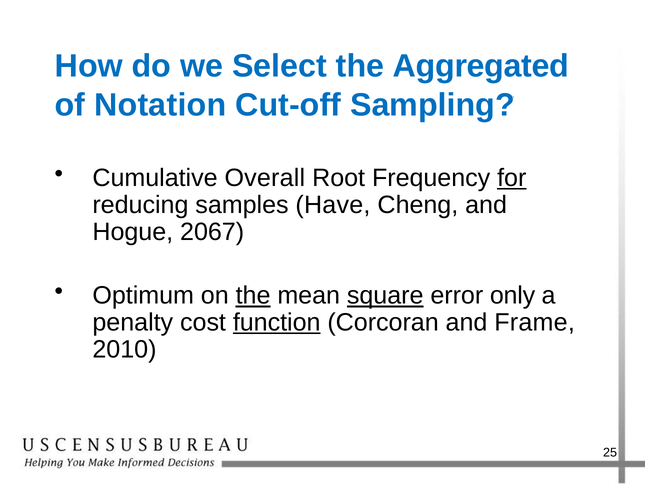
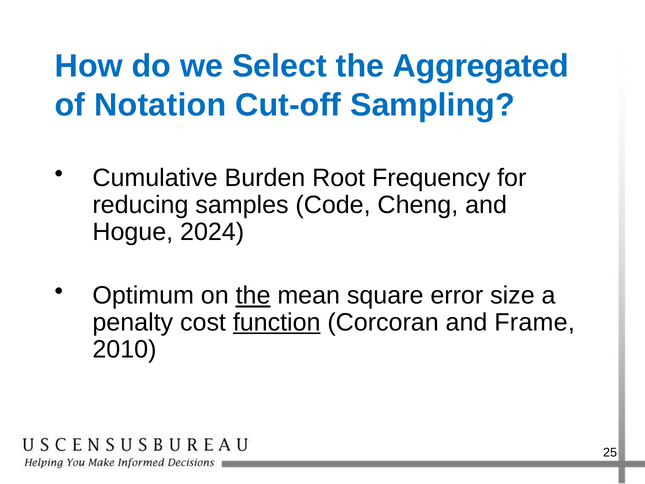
Overall: Overall -> Burden (265, 178)
for underline: present -> none (512, 178)
Have: Have -> Code (333, 205)
2067: 2067 -> 2024 (212, 232)
square underline: present -> none (385, 296)
only: only -> size (512, 296)
